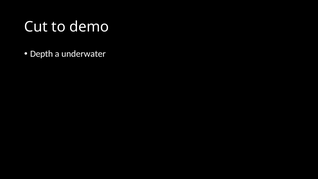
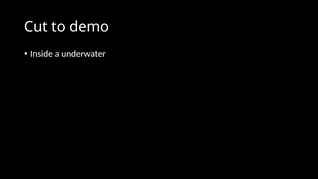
Depth: Depth -> Inside (41, 54)
